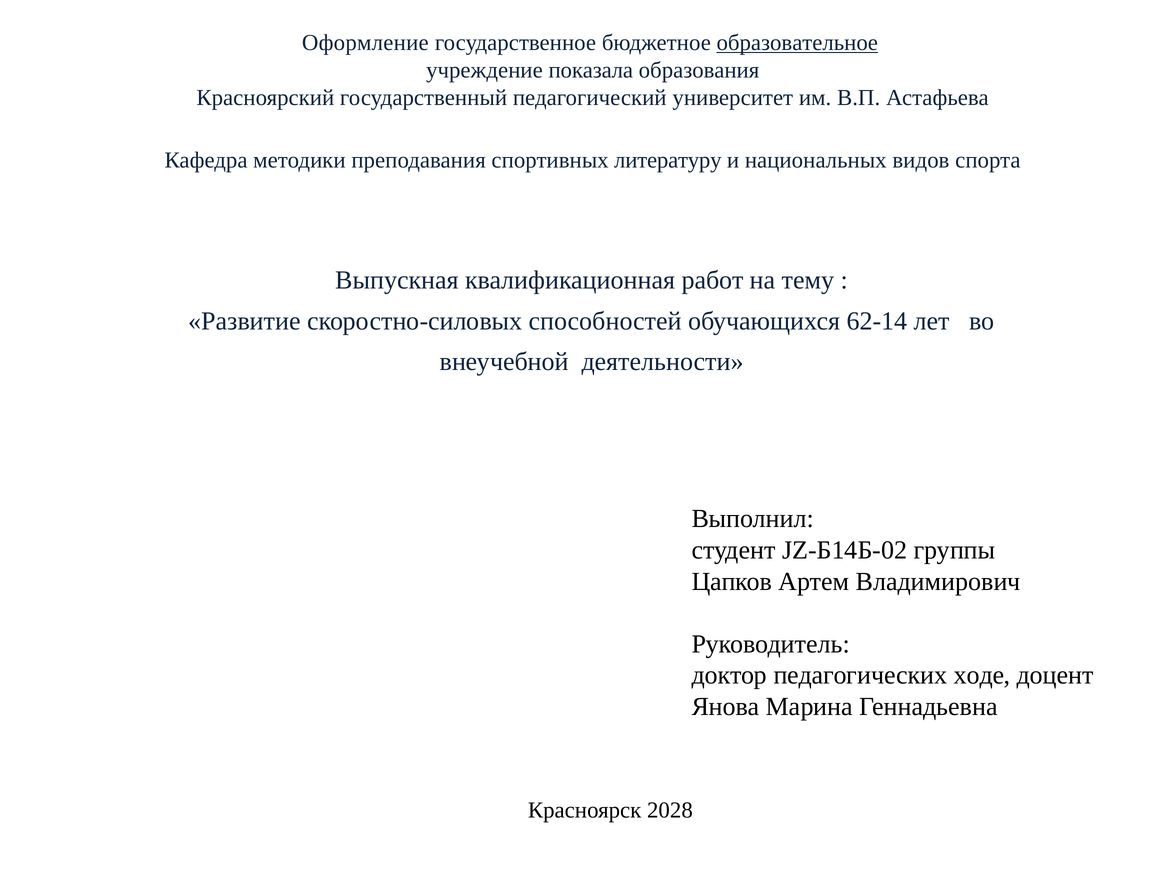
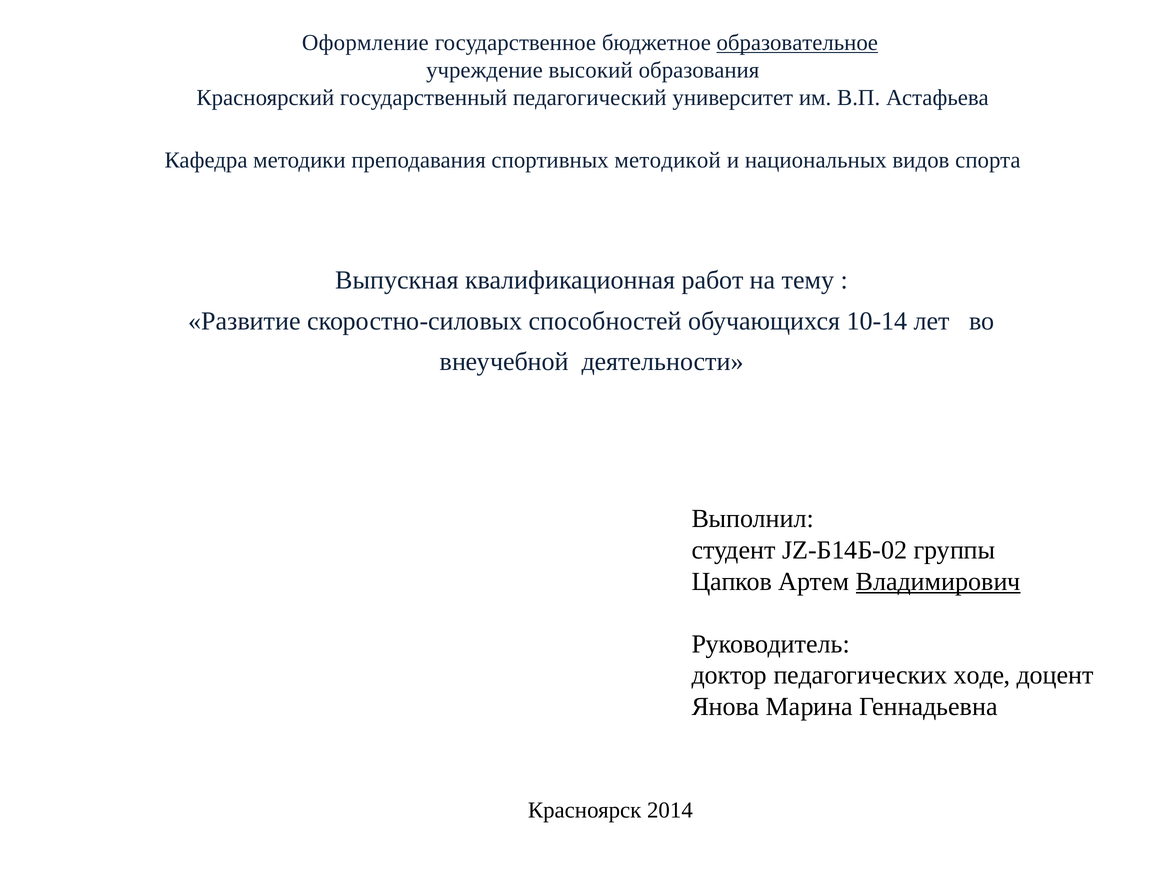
показала: показала -> высокий (591, 70)
литературу: литературу -> методикой (668, 160)
62-14: 62-14 -> 10-14 (877, 321)
Владимирович underline: none -> present (938, 582)
2028: 2028 -> 2014 (670, 811)
